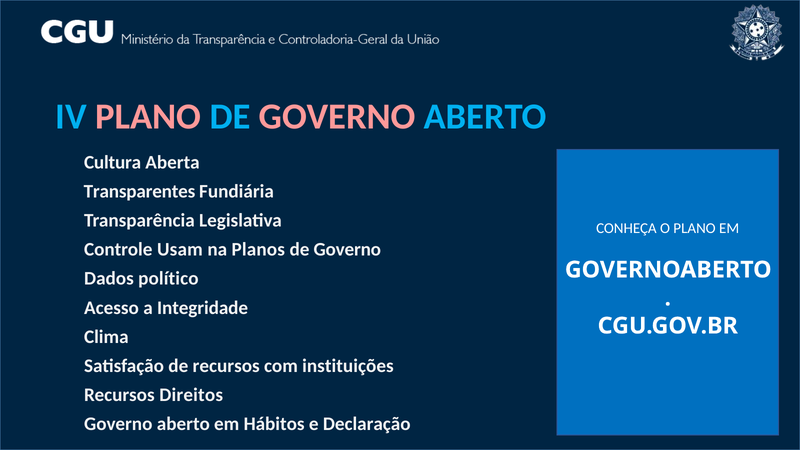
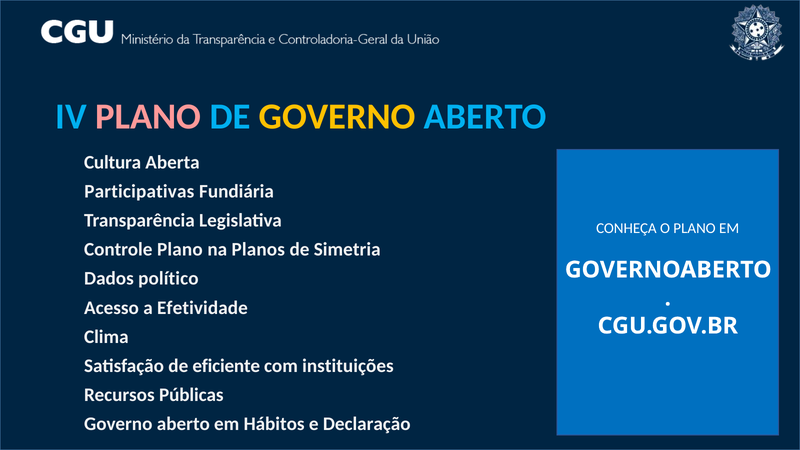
GOVERNO colour: pink -> yellow (337, 117)
Transparentes: Transparentes -> Participativas (139, 192)
Controle Usam: Usam -> Plano (180, 250)
Governo: Governo -> Simetria (347, 250)
Integridade: Integridade -> Efetividade (202, 308)
de recursos: recursos -> eficiente (226, 366)
Direitos: Direitos -> Públicas (191, 395)
